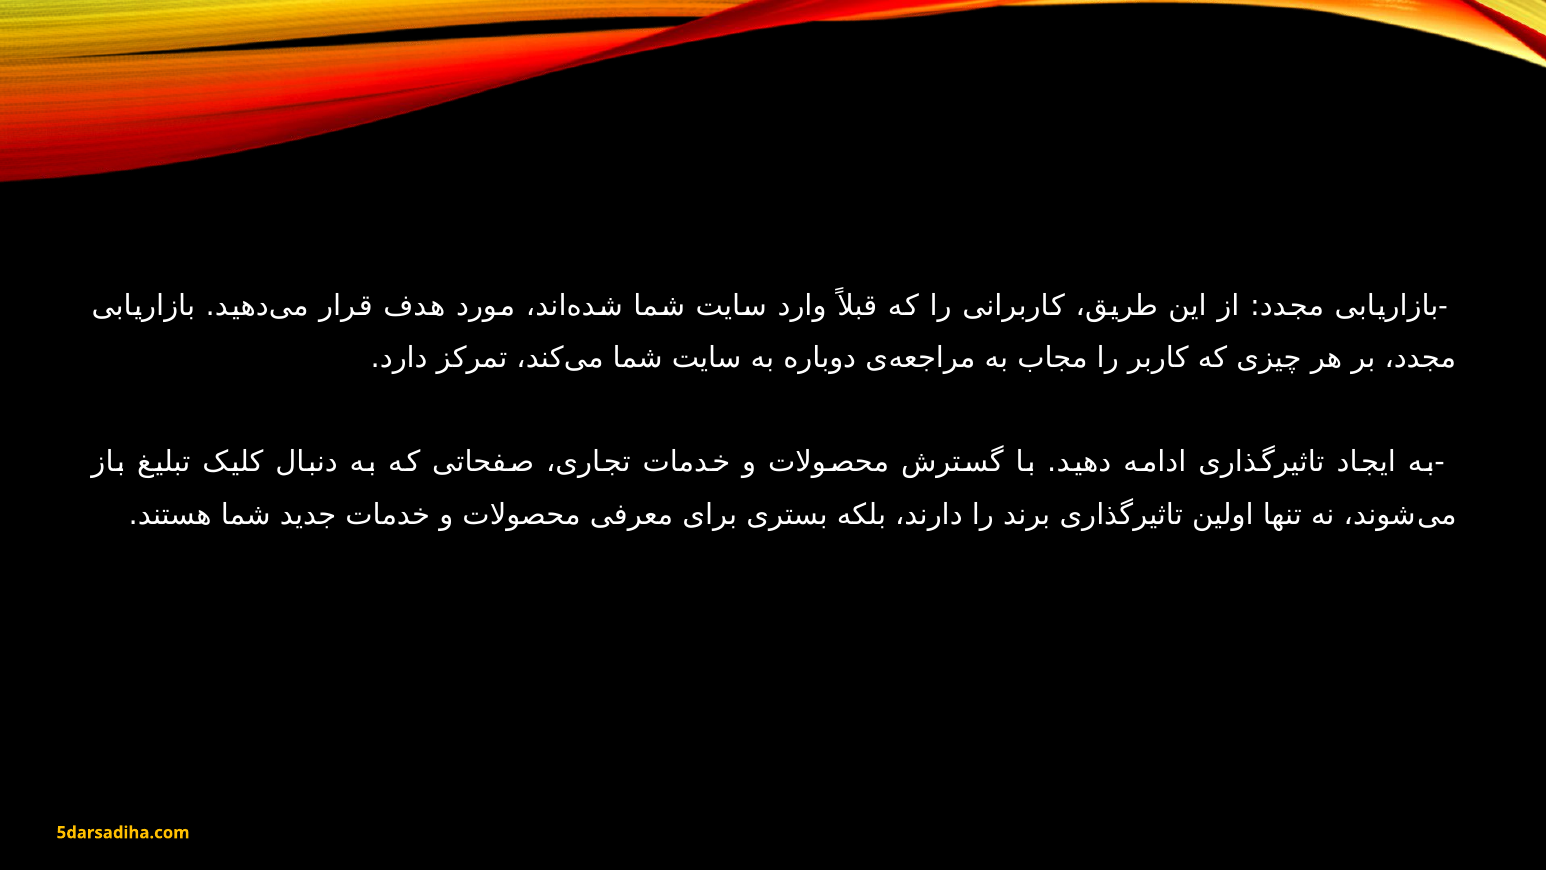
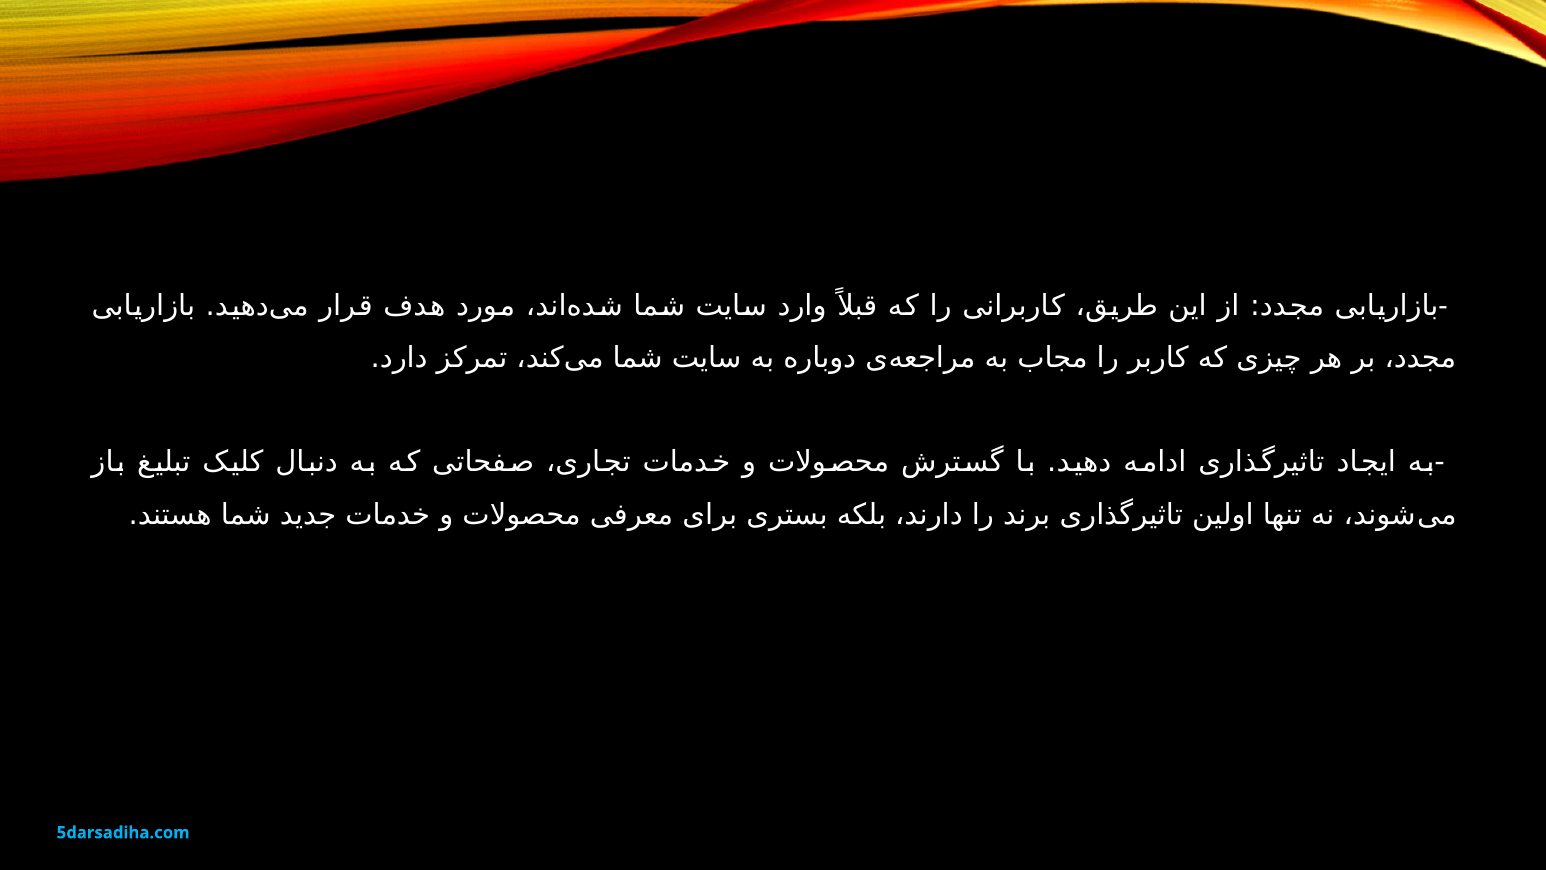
5darsadiha.com colour: yellow -> light blue (123, 832)
